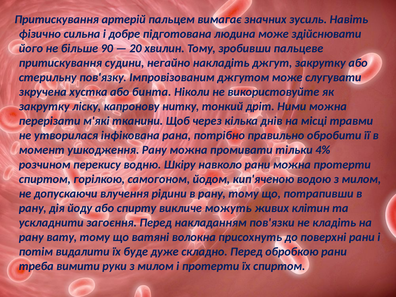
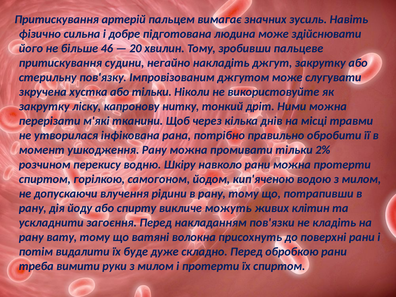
90: 90 -> 46 (107, 48)
або бинта: бинта -> тільки (152, 92)
4%: 4% -> 2% (323, 150)
